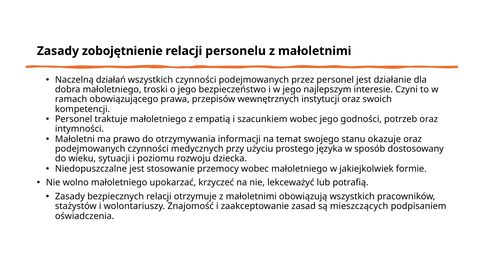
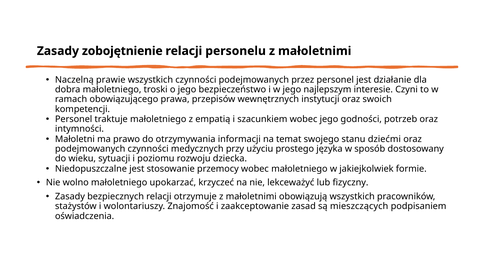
działań: działań -> prawie (111, 80)
okazuje: okazuje -> dziećmi (384, 139)
potrafią: potrafią -> fizyczny (350, 183)
